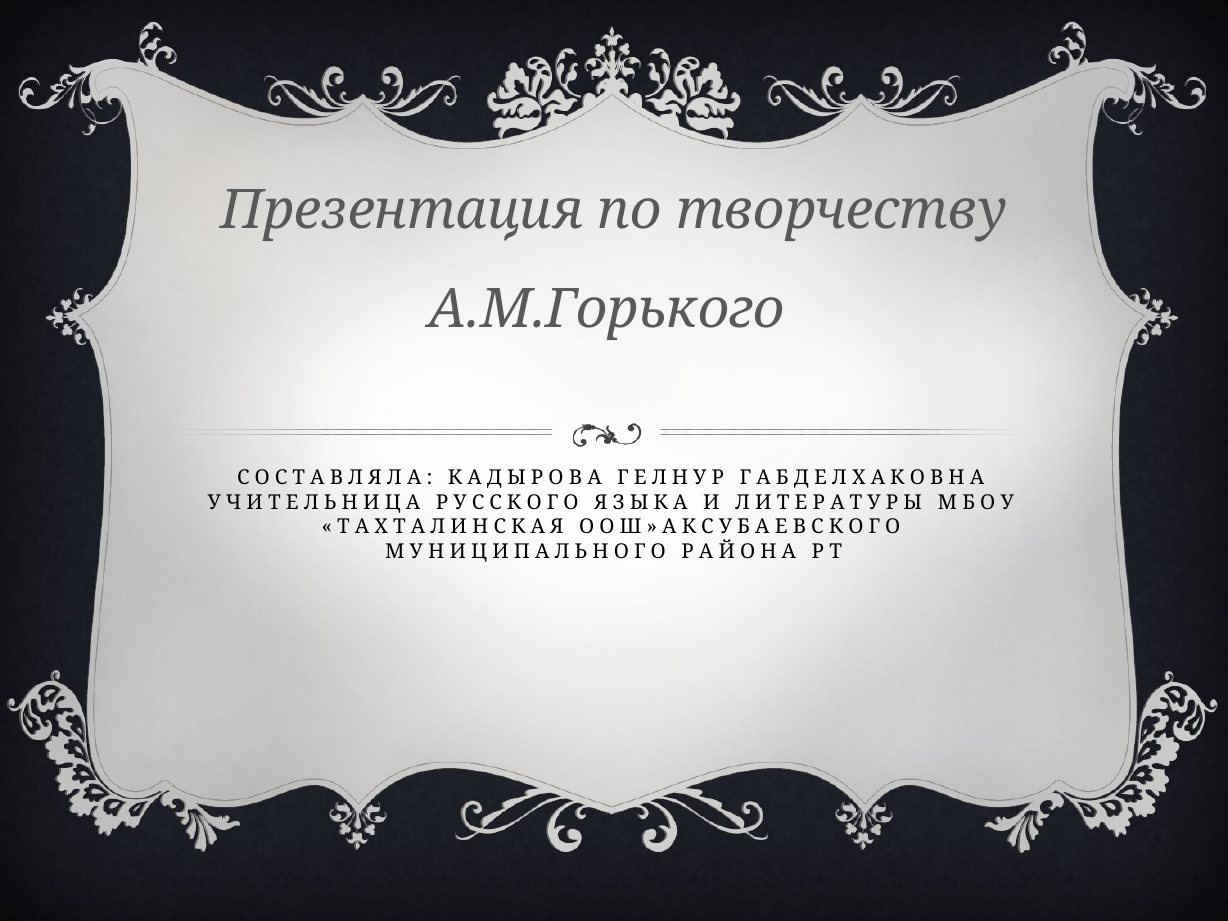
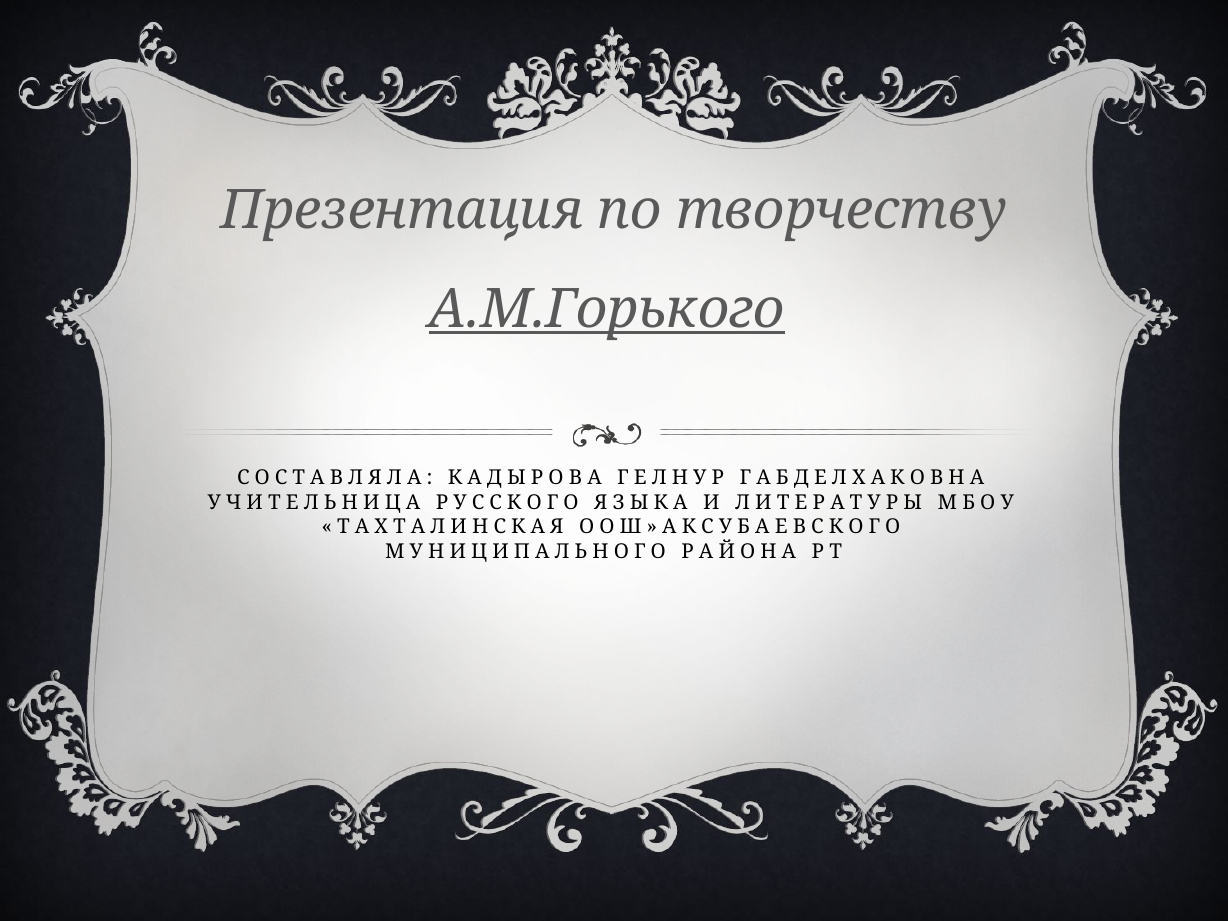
А.М.Горького underline: none -> present (607, 309)
